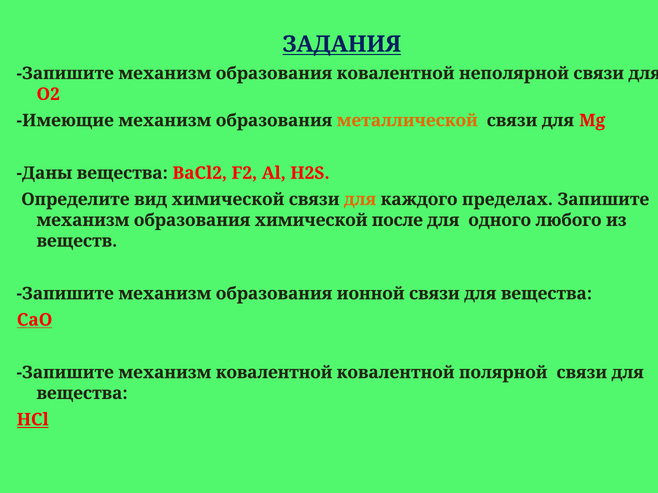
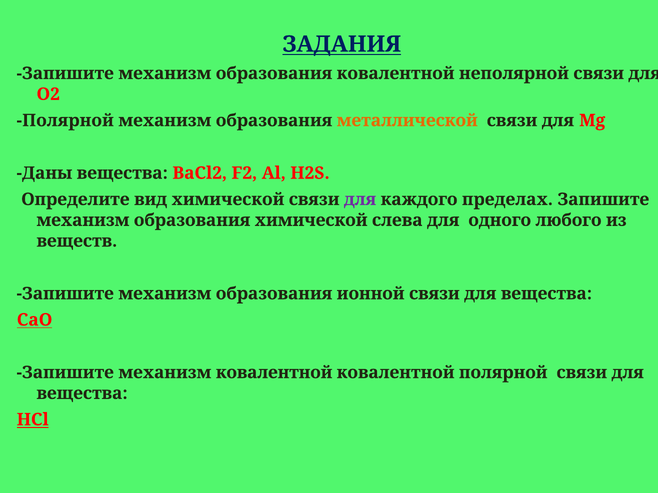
Имеющие: Имеющие -> Полярной (65, 121)
для colour: orange -> purple (360, 200)
после: после -> слева (397, 220)
